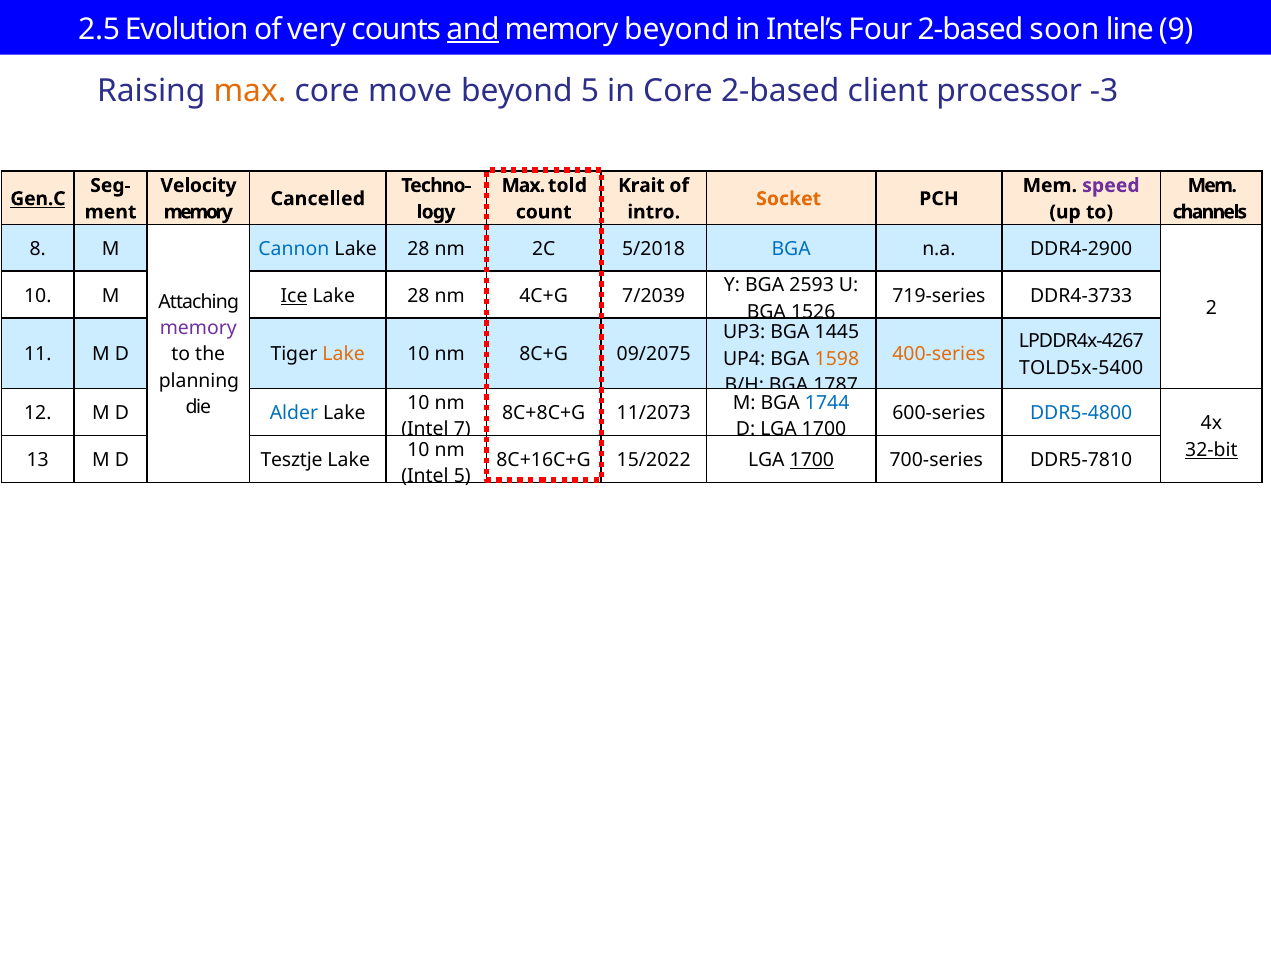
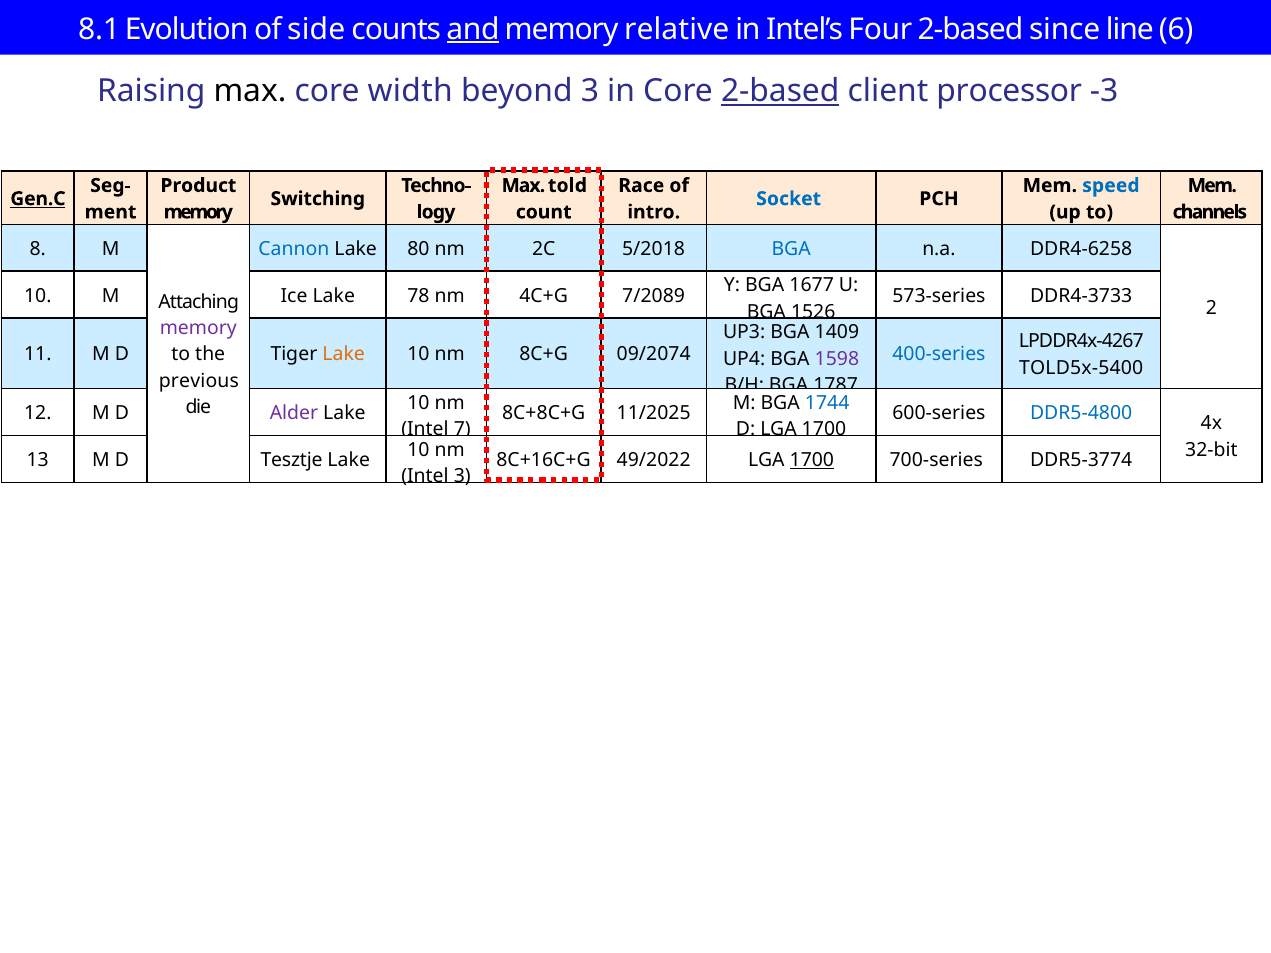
2.5: 2.5 -> 8.1 (99, 29)
very: very -> side (316, 29)
memory beyond: beyond -> relative (677, 29)
soon: soon -> since (1065, 29)
9: 9 -> 6 (1176, 29)
max colour: orange -> black (250, 91)
move: move -> width (410, 91)
beyond 5: 5 -> 3 (590, 91)
2-based underline: none -> present (780, 91)
Velocity: Velocity -> Product (198, 186)
Krait: Krait -> Race (641, 186)
speed colour: purple -> blue (1111, 186)
Cancelled: Cancelled -> Switching (318, 199)
Socket colour: orange -> blue (789, 199)
28: 28 -> 80 (418, 249)
DDR4-2900: DDR4-2900 -> DDR4-6258 (1081, 249)
2593: 2593 -> 1677 (812, 286)
Ice underline: present -> none (294, 296)
28: 28 -> 78 (418, 296)
7/2039: 7/2039 -> 7/2089 (654, 296)
719-series: 719-series -> 573-series (939, 296)
1445: 1445 -> 1409 (837, 333)
09/2075: 09/2075 -> 09/2074 (654, 355)
400-series colour: orange -> blue (939, 355)
1598 colour: orange -> purple (837, 359)
planning: planning -> previous (199, 381)
Alder colour: blue -> purple (294, 413)
11/2073: 11/2073 -> 11/2025 (654, 413)
32-bit underline: present -> none (1211, 450)
15/2022: 15/2022 -> 49/2022 (654, 460)
DDR5-7810: DDR5-7810 -> DDR5-3774 (1081, 460)
Intel 5: 5 -> 3 (462, 477)
